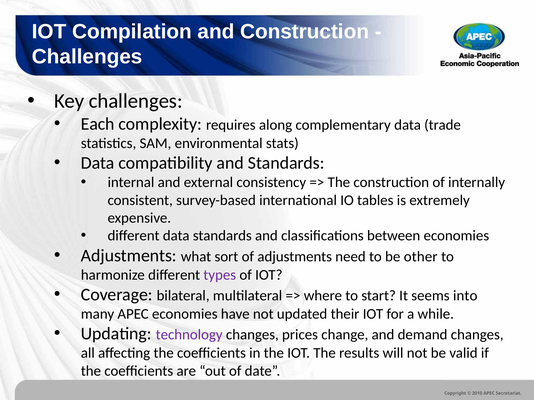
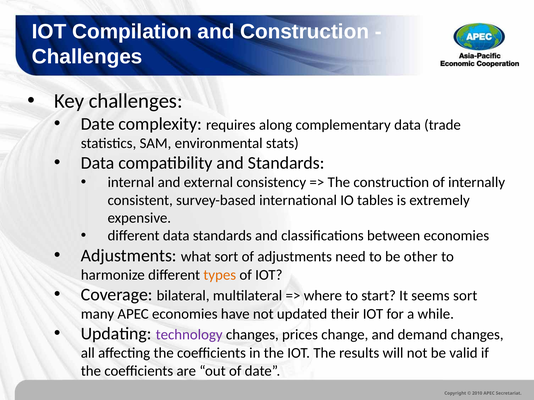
Each: Each -> Date (98, 124)
types colour: purple -> orange (220, 275)
seems into: into -> sort (465, 296)
